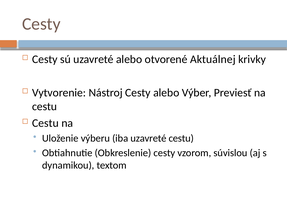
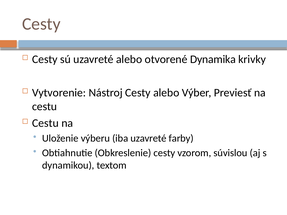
Aktuálnej: Aktuálnej -> Dynamika (213, 59)
uzavreté cestu: cestu -> farby (181, 139)
